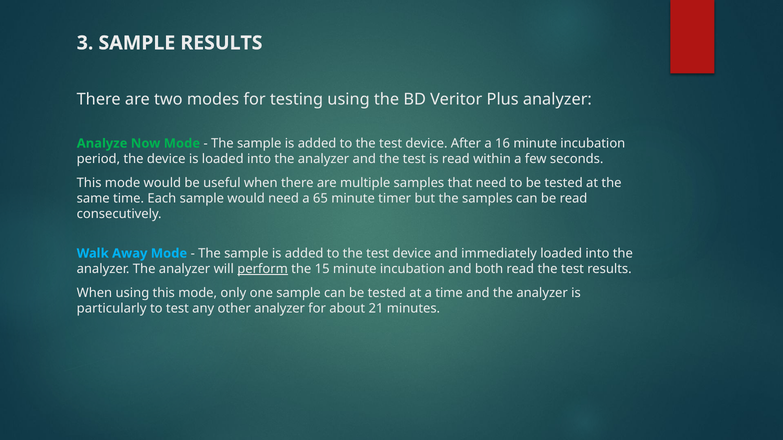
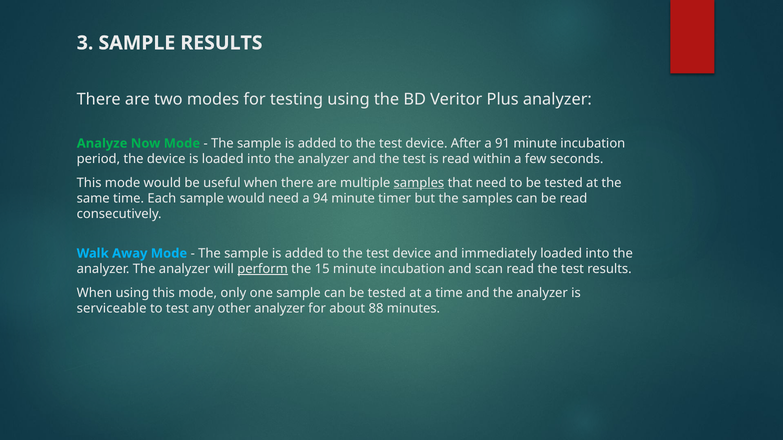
16: 16 -> 91 (503, 144)
samples underline: none -> present (419, 183)
65: 65 -> 94 (320, 199)
both: both -> scan (489, 269)
particularly: particularly -> serviceable (112, 309)
21: 21 -> 88 (376, 309)
